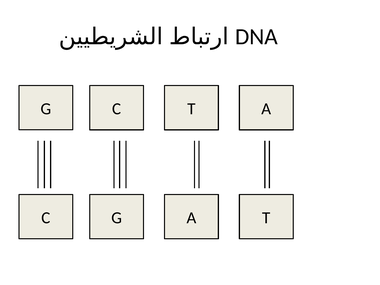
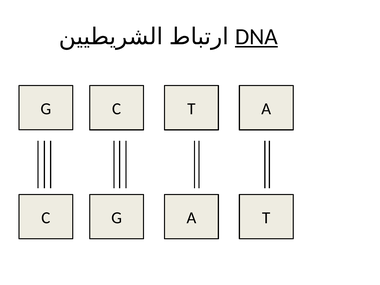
DNA underline: none -> present (256, 37)
